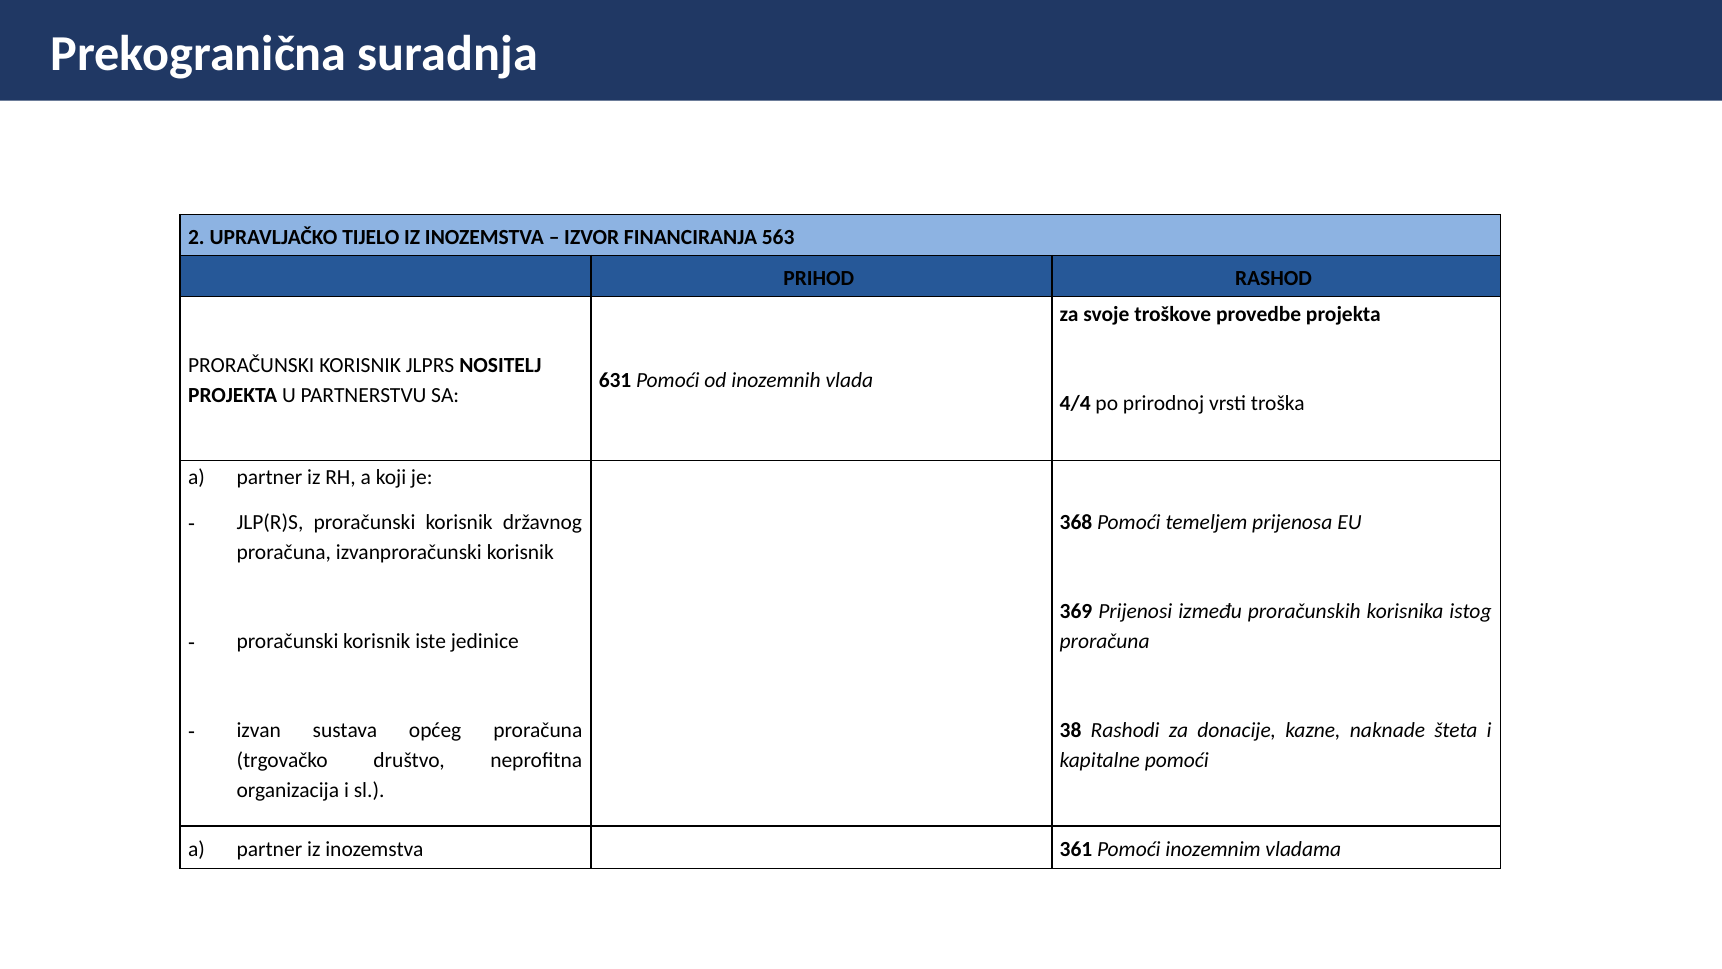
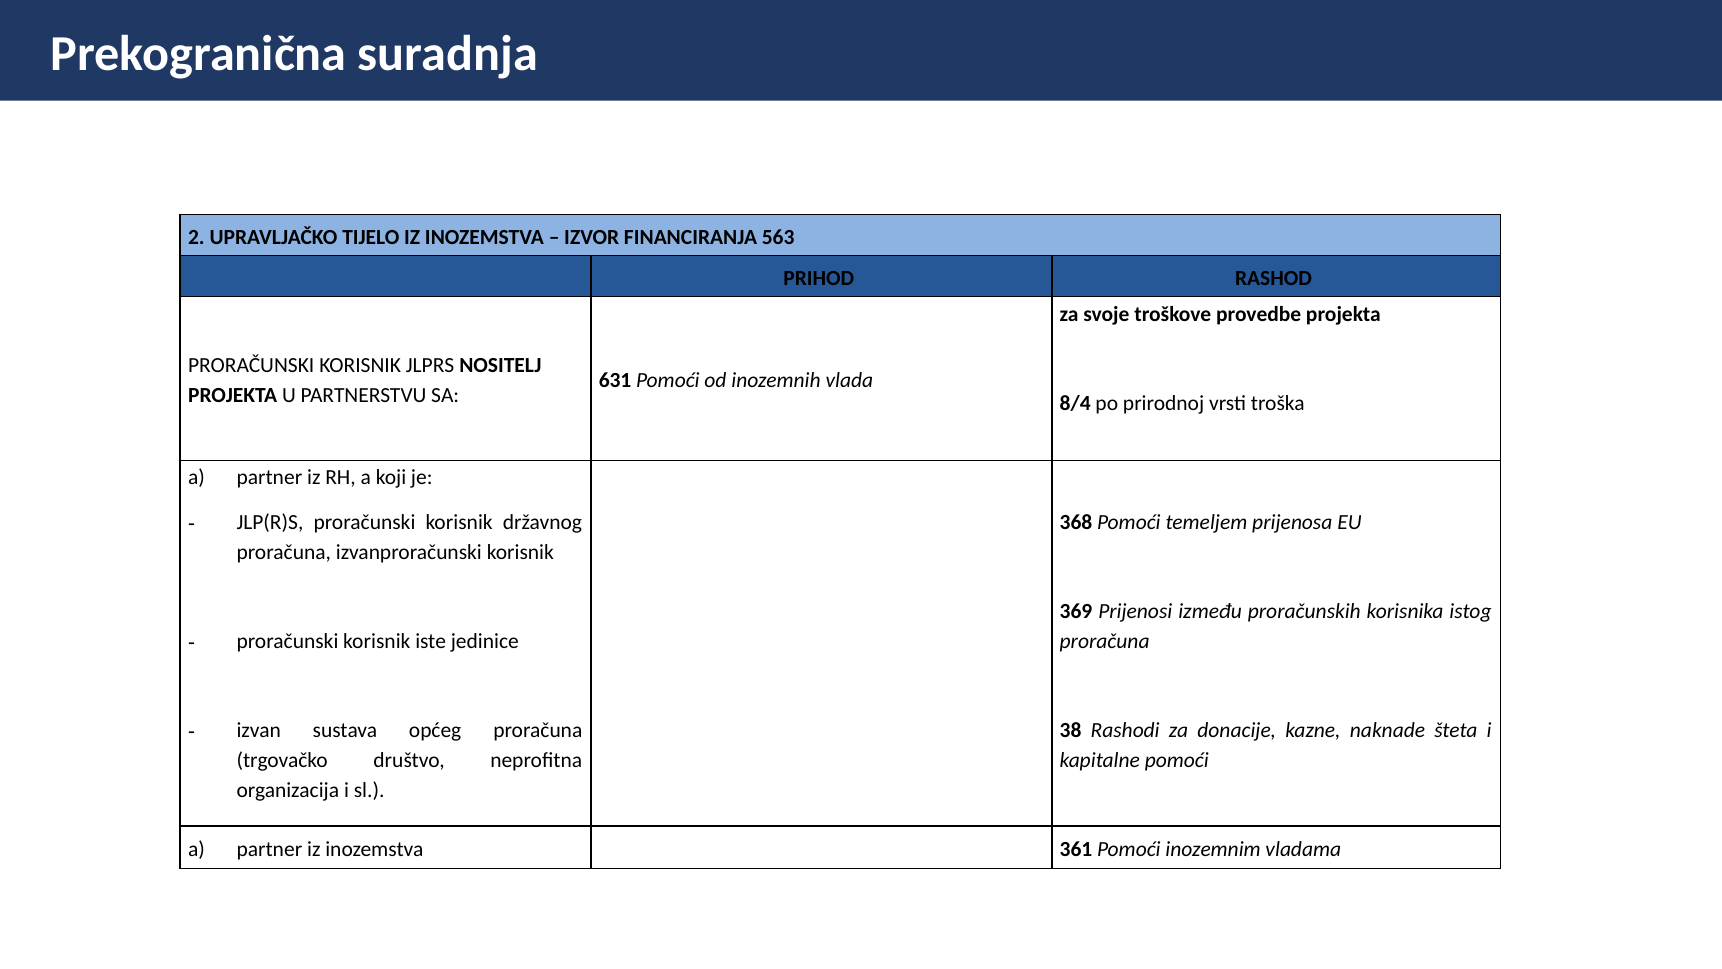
4/4: 4/4 -> 8/4 (1075, 403)
